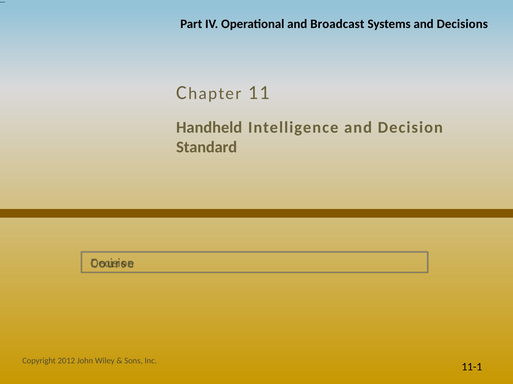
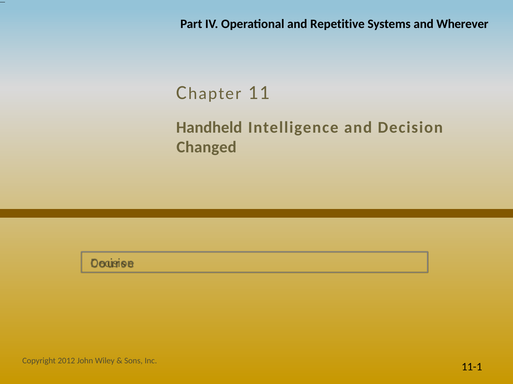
Broadcast: Broadcast -> Repetitive (337, 24)
Decisions: Decisions -> Wherever (462, 24)
Standard: Standard -> Changed (206, 147)
